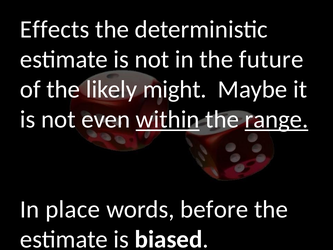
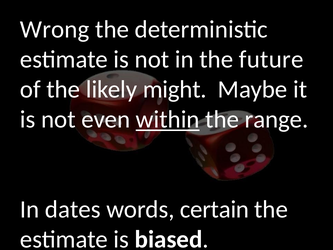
Effects: Effects -> Wrong (55, 29)
range underline: present -> none (277, 119)
place: place -> dates (73, 209)
before: before -> certain (214, 209)
